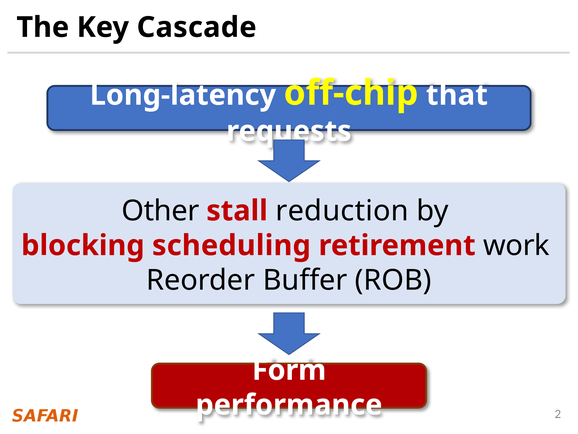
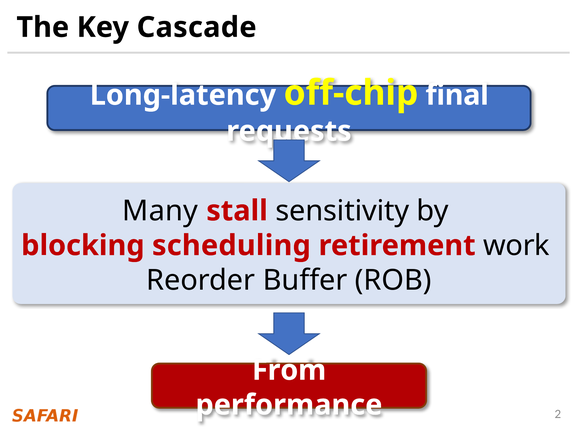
that: that -> final (457, 95)
Other: Other -> Many (160, 211)
reduction: reduction -> sensitivity (342, 211)
Form: Form -> From (289, 370)
